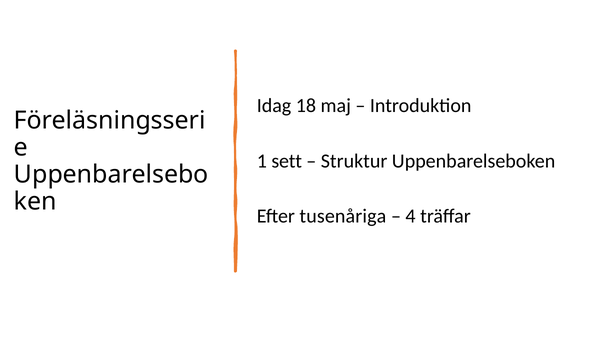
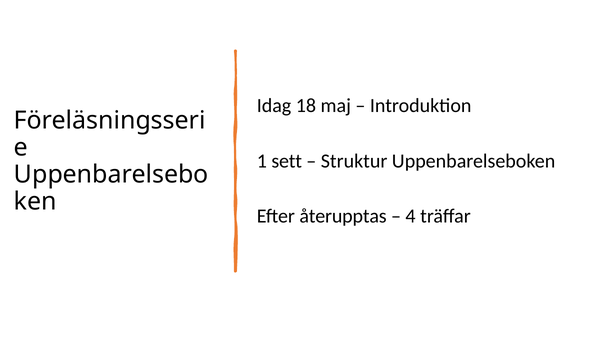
tusenåriga: tusenåriga -> återupptas (343, 216)
